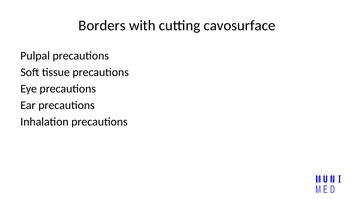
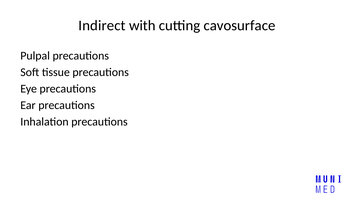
Borders: Borders -> Indirect (102, 26)
